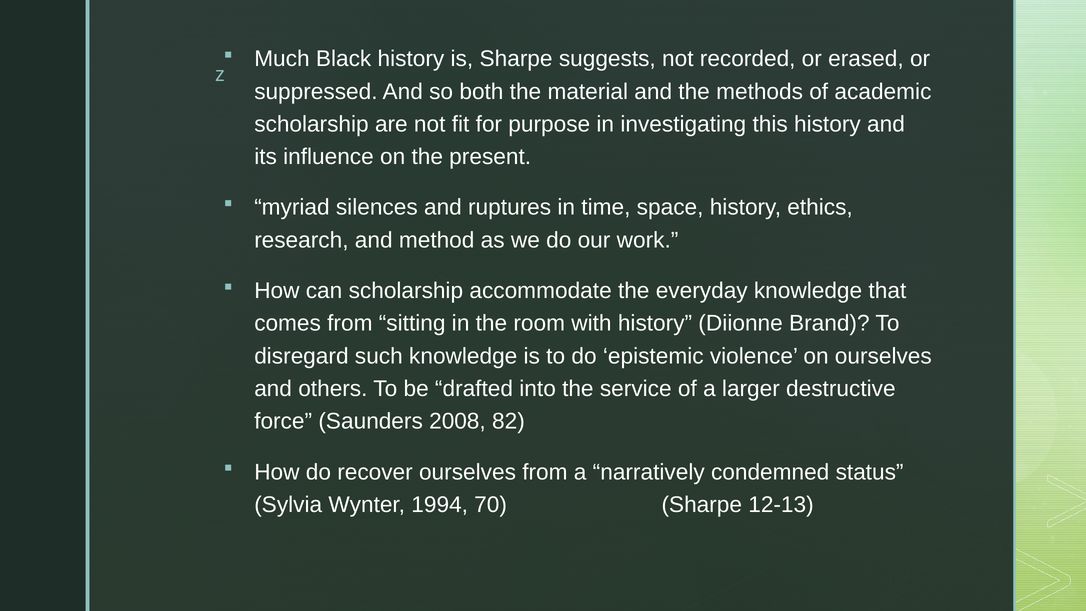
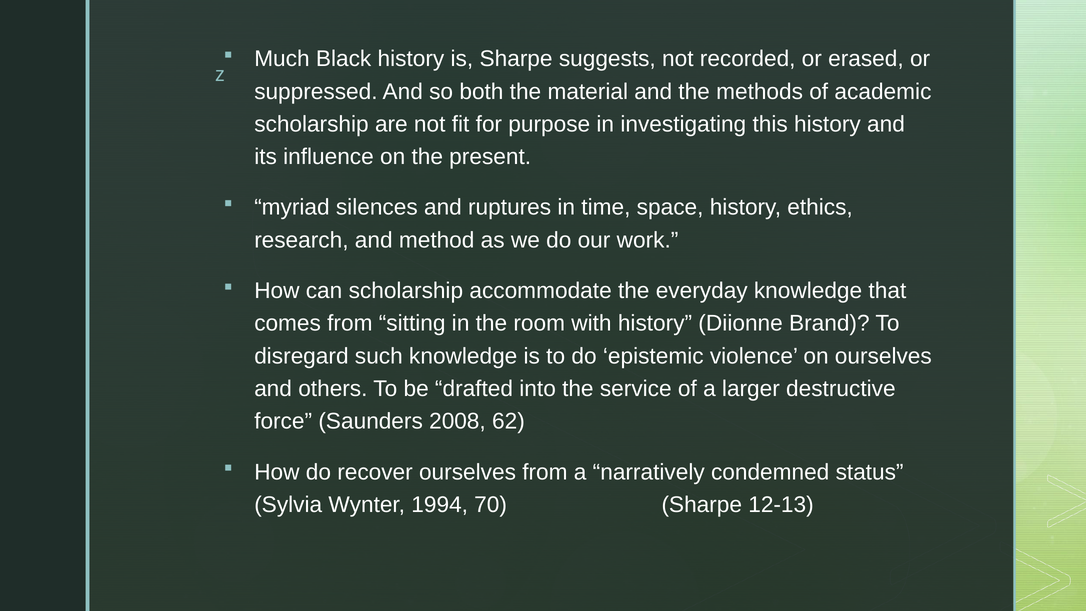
82: 82 -> 62 (508, 421)
